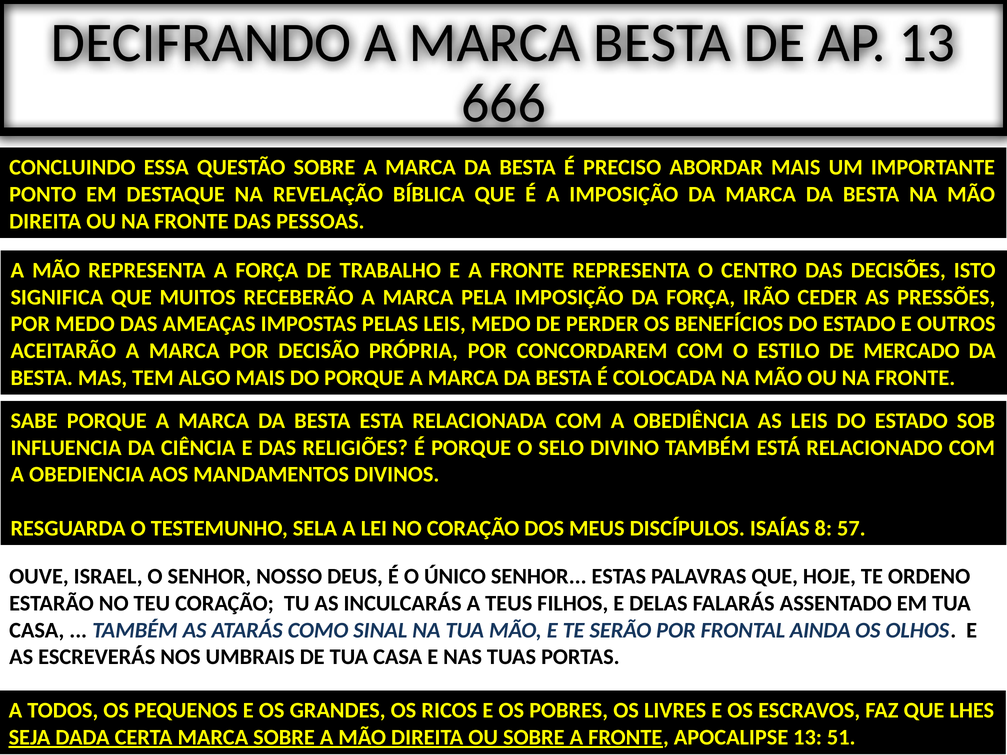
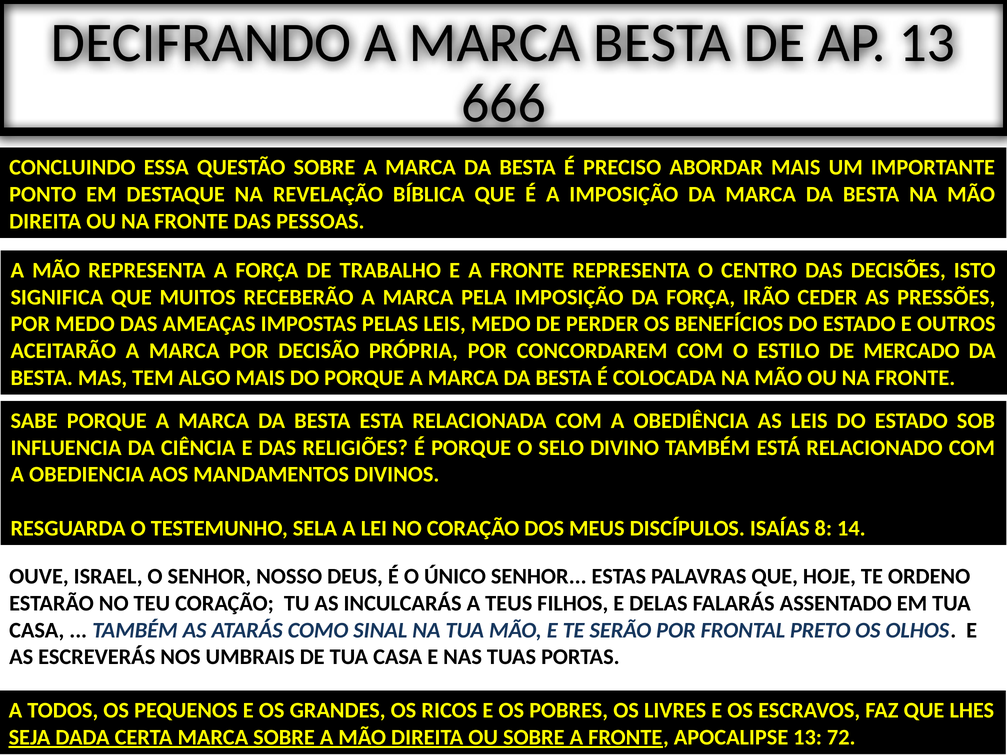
57: 57 -> 14 (851, 528)
AINDA: AINDA -> PRETO (820, 630)
51: 51 -> 72 (841, 738)
